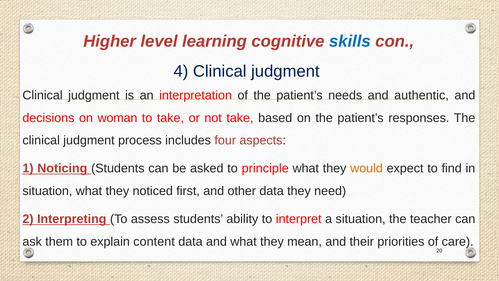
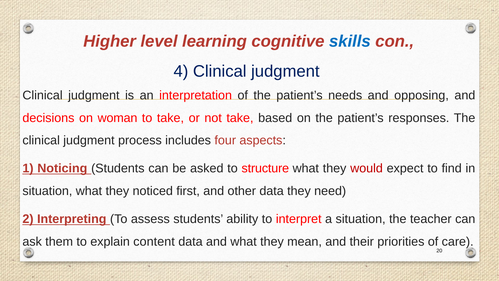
authentic: authentic -> opposing (421, 95)
principle: principle -> structure (265, 168)
would colour: orange -> red (367, 168)
